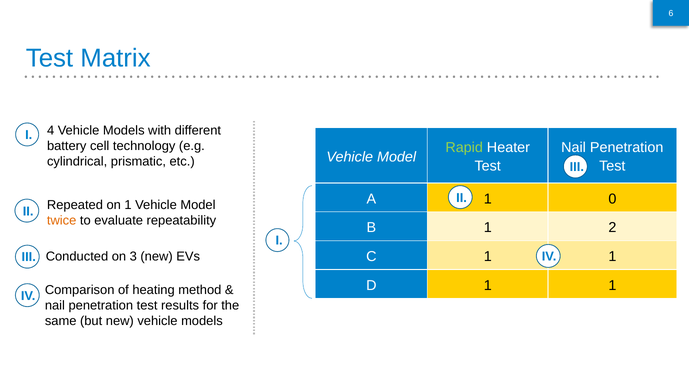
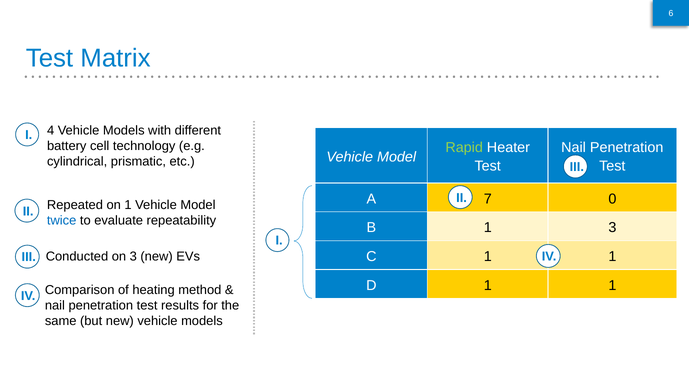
A 1: 1 -> 7 (488, 199)
twice colour: orange -> blue (62, 221)
1 2: 2 -> 3 (612, 228)
